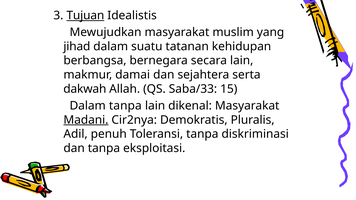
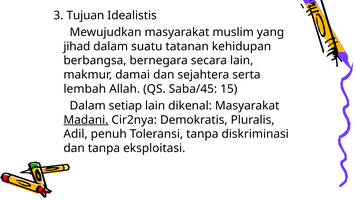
Tujuan underline: present -> none (85, 16)
dakwah: dakwah -> lembah (85, 89)
Saba/33: Saba/33 -> Saba/45 (193, 89)
Dalam tanpa: tanpa -> setiap (125, 106)
